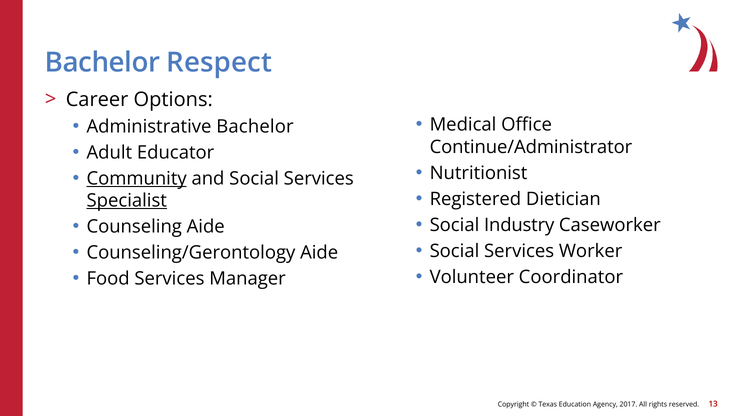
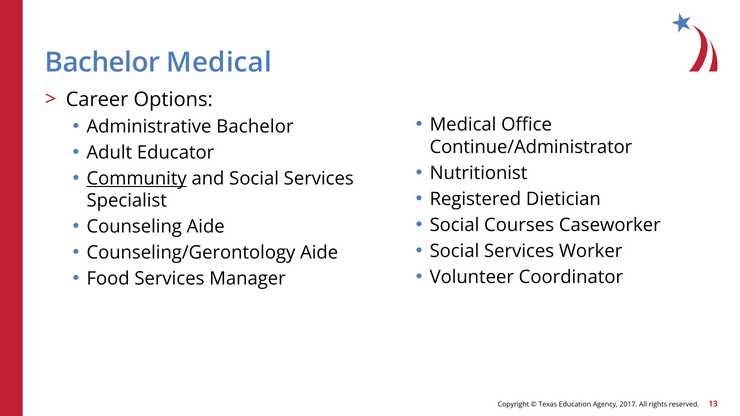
Bachelor Respect: Respect -> Medical (219, 63)
Specialist underline: present -> none (127, 201)
Industry: Industry -> Courses (519, 225)
